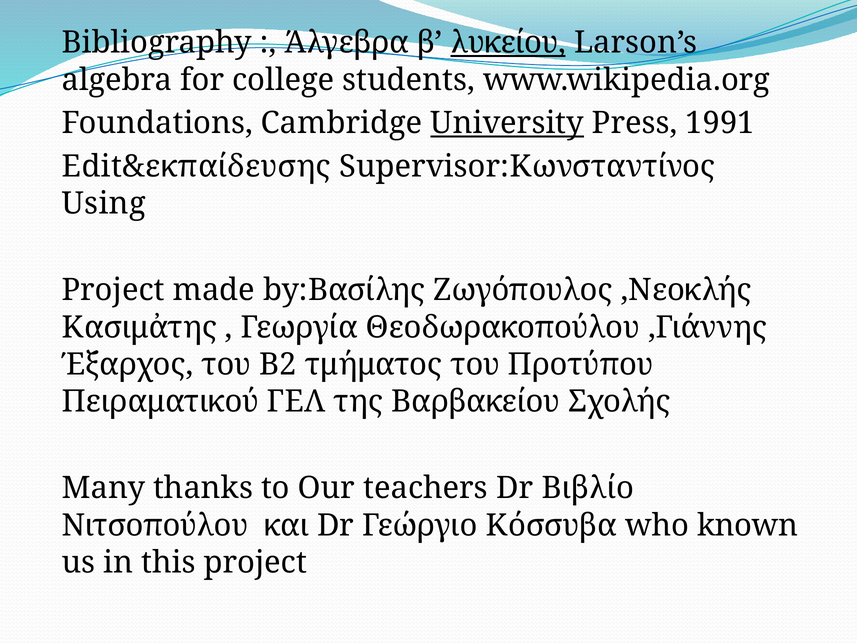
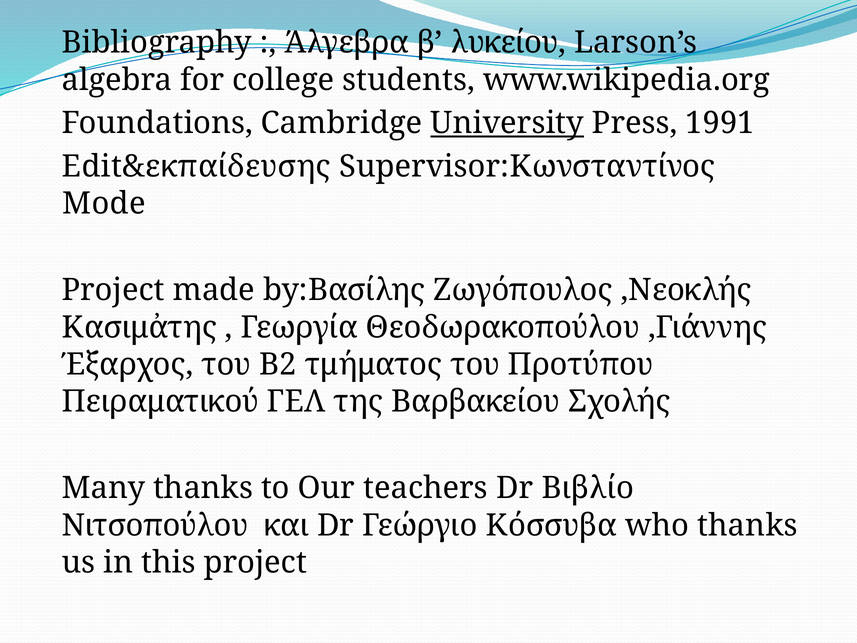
λυκείου underline: present -> none (508, 43)
Using: Using -> Mode (104, 204)
who known: known -> thanks (747, 525)
